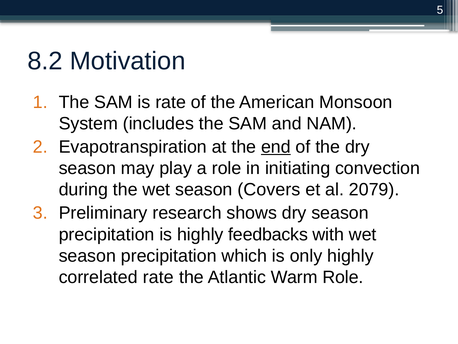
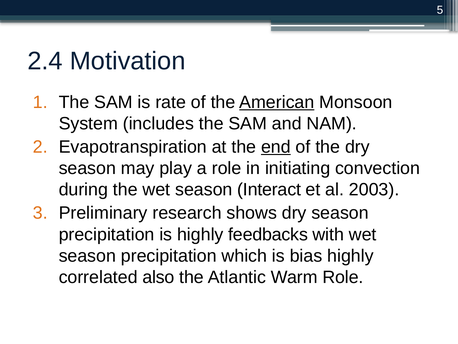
8.2: 8.2 -> 2.4 (45, 61)
American underline: none -> present (277, 102)
Covers: Covers -> Interact (269, 189)
2079: 2079 -> 2003 (374, 189)
only: only -> bias (306, 256)
correlated rate: rate -> also (158, 277)
